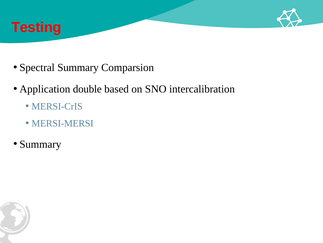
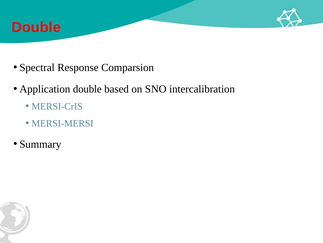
Testing: Testing -> Double (36, 27)
Spectral Summary: Summary -> Response (78, 67)
